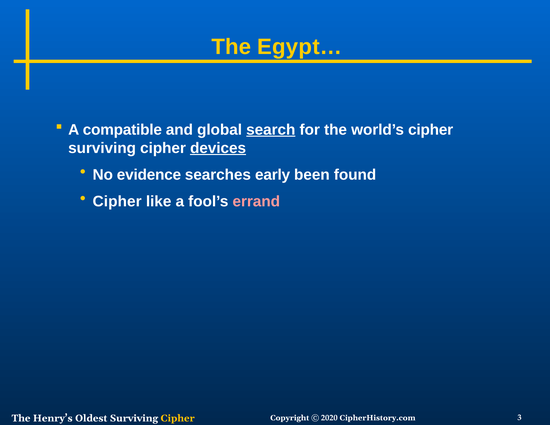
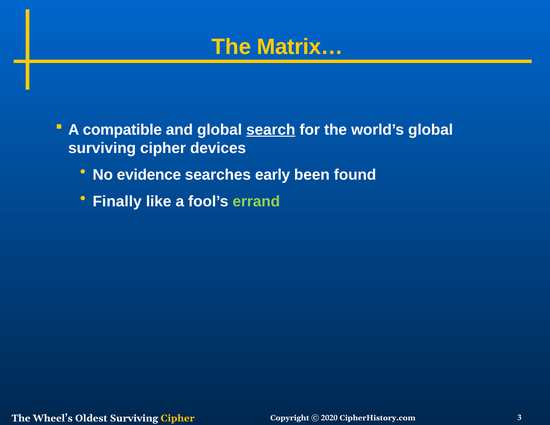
Egypt…: Egypt… -> Matrix… (300, 47)
world’s cipher: cipher -> global (431, 130)
devices underline: present -> none (218, 148)
Cipher: Cipher -> Finally (117, 201)
errand colour: pink -> light green (256, 201)
Henry’s: Henry’s -> Wheel’s (53, 418)
